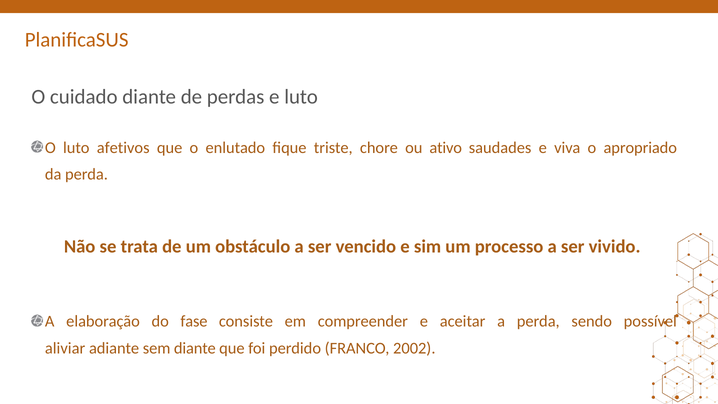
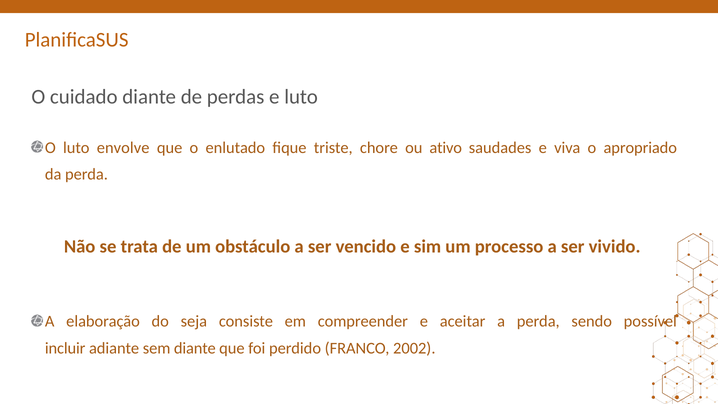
afetivos: afetivos -> envolve (123, 148)
fase: fase -> seja (194, 321)
aliviar: aliviar -> incluir (65, 348)
